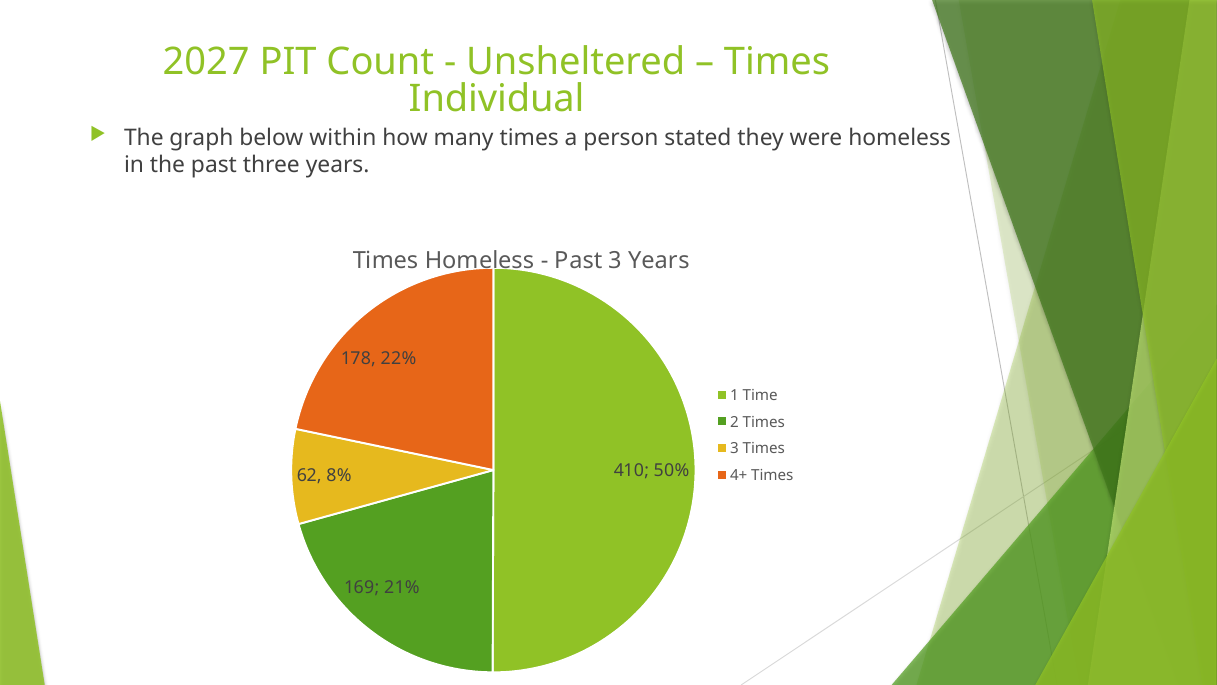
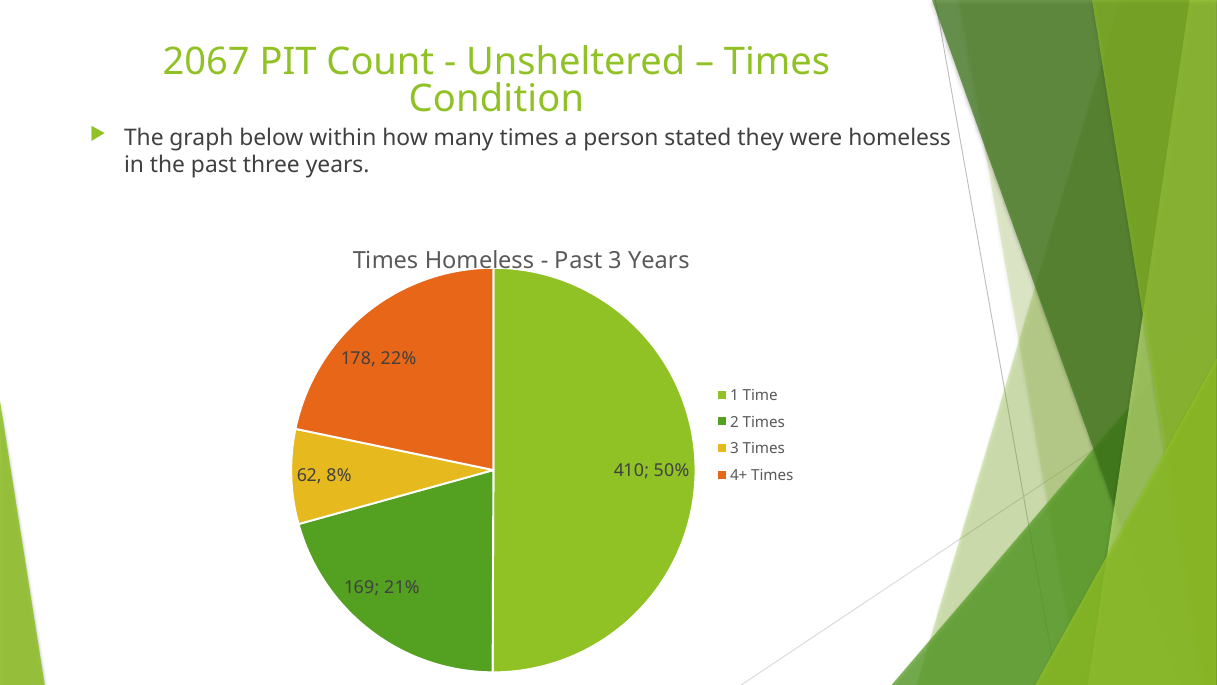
2027: 2027 -> 2067 (206, 62)
Individual: Individual -> Condition (496, 99)
